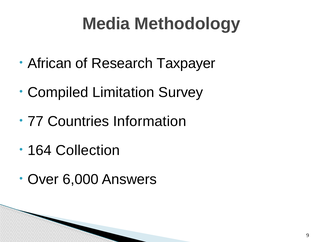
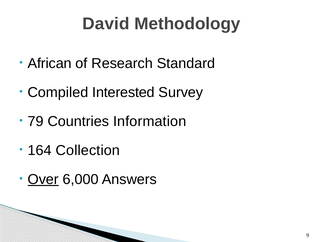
Media: Media -> David (106, 24)
Taxpayer: Taxpayer -> Standard (186, 63)
Limitation: Limitation -> Interested (123, 92)
77: 77 -> 79 (36, 121)
Over underline: none -> present (43, 179)
